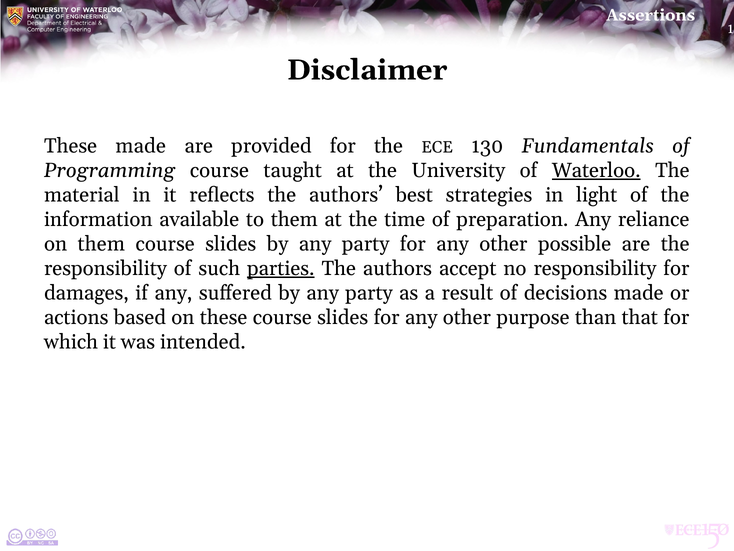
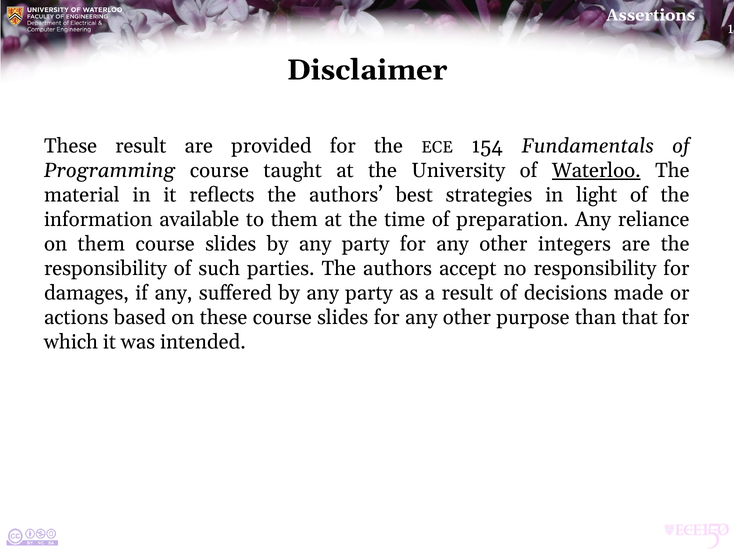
These made: made -> result (141, 146)
130: 130 -> 154 (487, 146)
possible: possible -> integers (575, 244)
parties underline: present -> none (281, 268)
